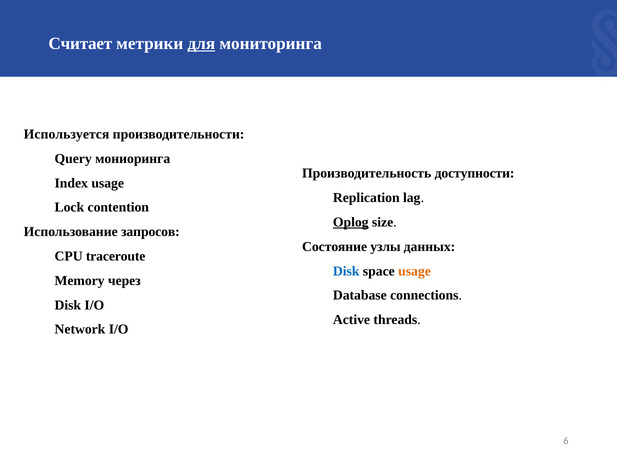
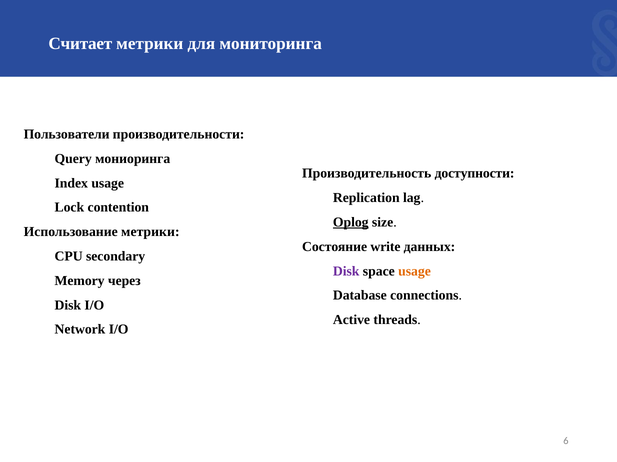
для underline: present -> none (201, 44)
Используется: Используется -> Пользователи (67, 134)
Использование запросов: запросов -> метрики (150, 232)
узлы: узлы -> write (385, 247)
traceroute: traceroute -> secondary (116, 257)
Disk colour: blue -> purple (346, 271)
